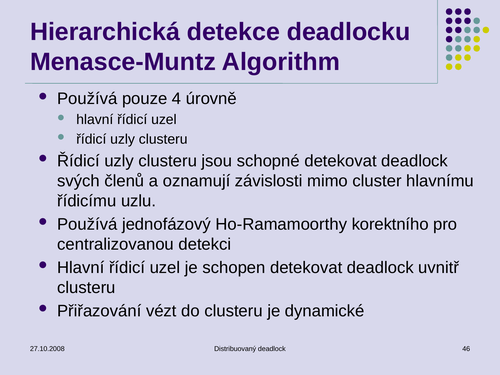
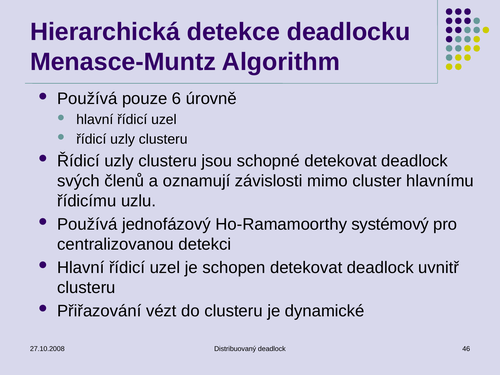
4: 4 -> 6 (177, 99)
korektního: korektního -> systémový (390, 224)
